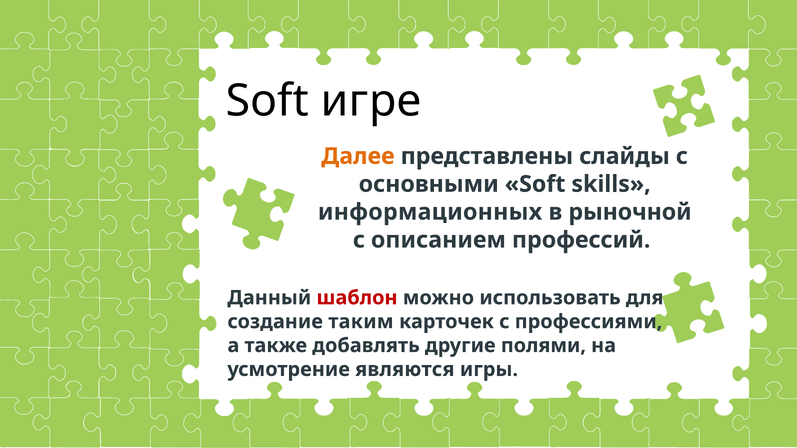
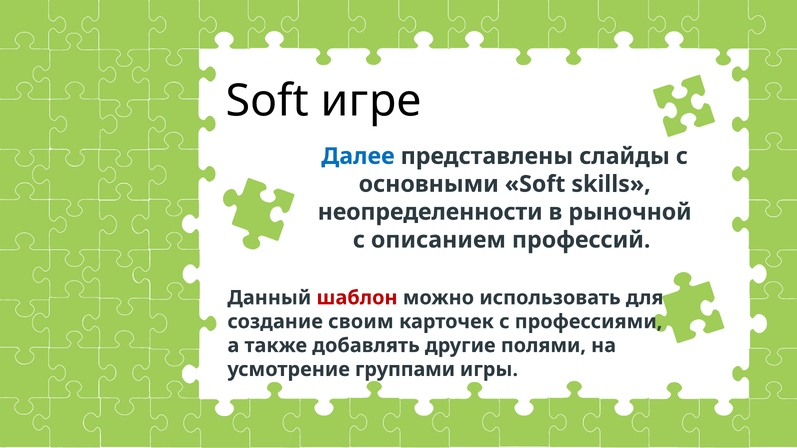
Далее colour: orange -> blue (358, 156)
информационных: информационных -> неопределенности (430, 212)
таким: таким -> своим (361, 322)
являются: являются -> группами (405, 370)
